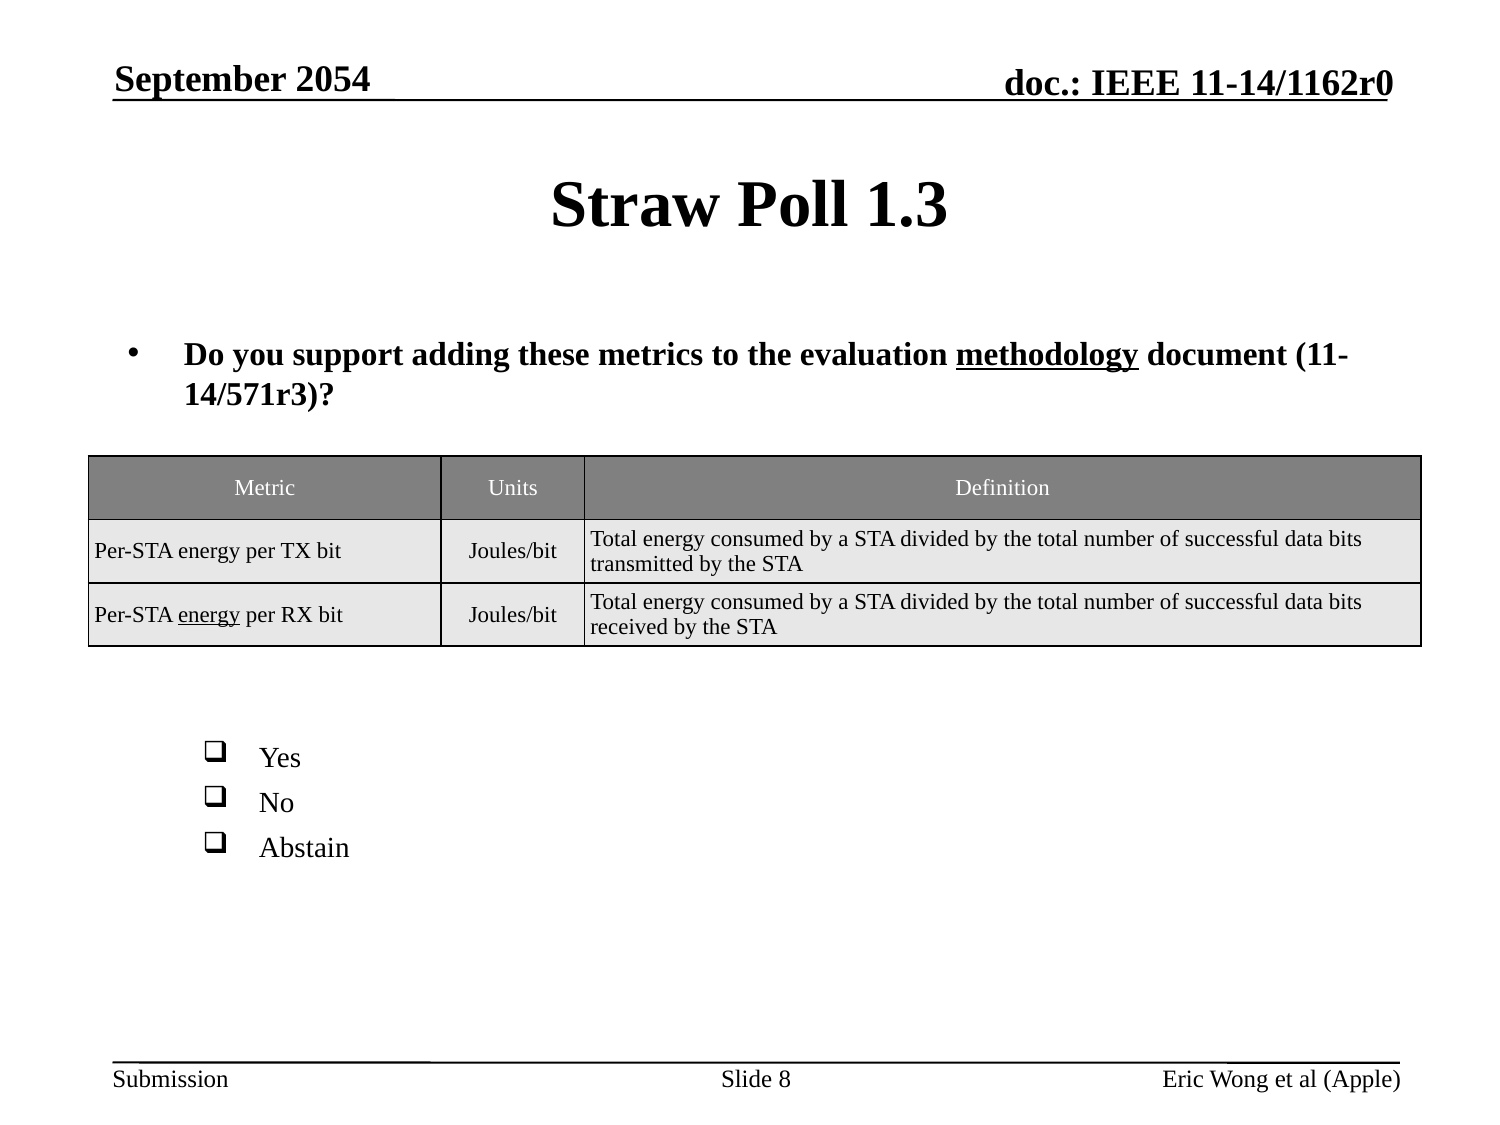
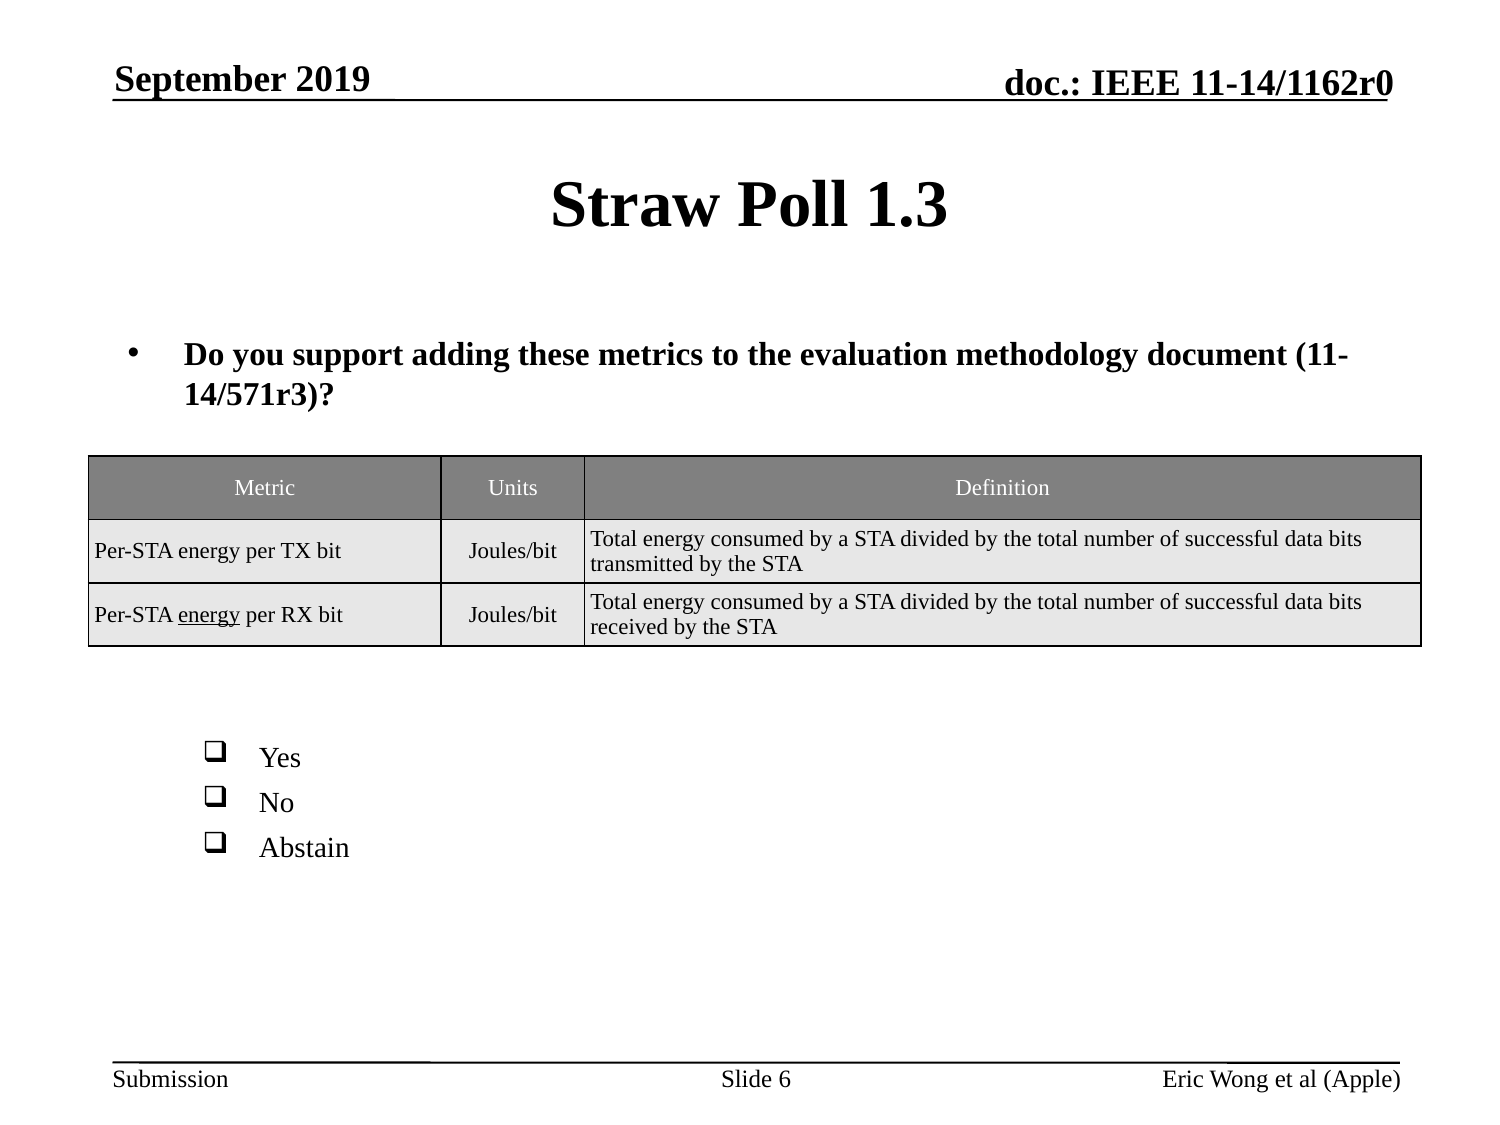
2054: 2054 -> 2019 (333, 80)
methodology underline: present -> none (1047, 355)
8: 8 -> 6 (785, 1079)
